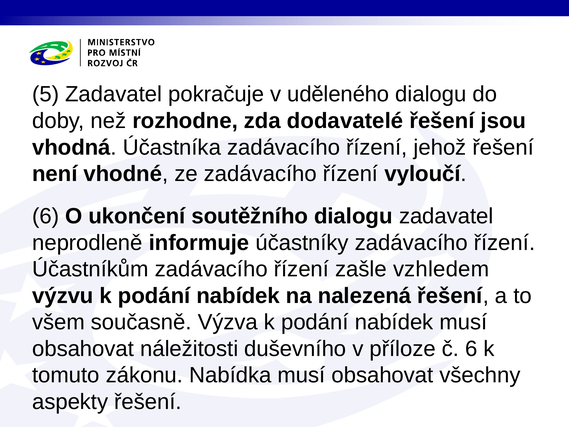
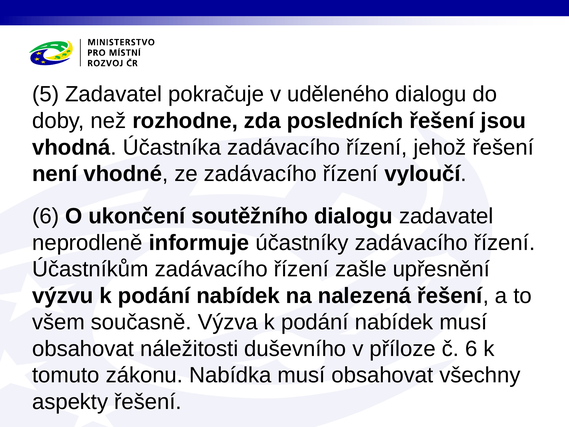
dodavatelé: dodavatelé -> posledních (345, 121)
vzhledem: vzhledem -> upřesnění (441, 269)
